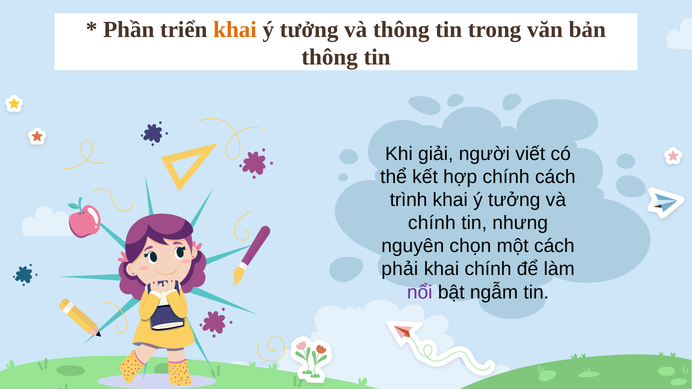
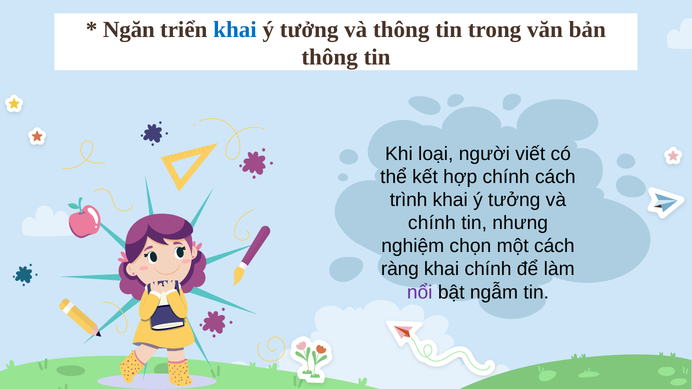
Phần: Phần -> Ngăn (129, 30)
khai colour: orange -> blue (235, 30)
giải: giải -> loại (436, 154)
nguyên: nguyên -> nghiệm (413, 246)
phải: phải -> ràng (400, 269)
